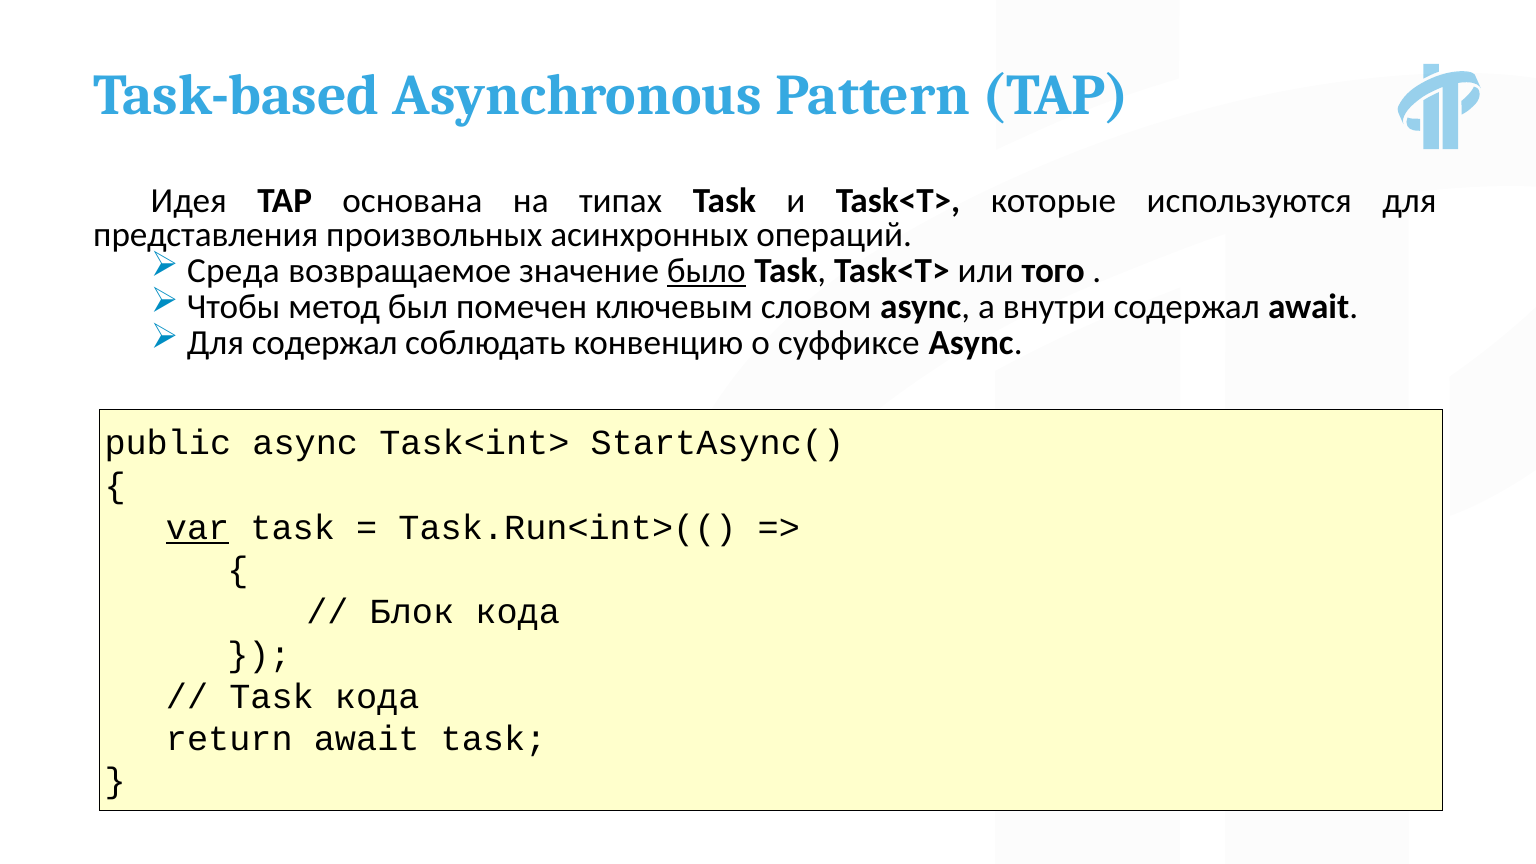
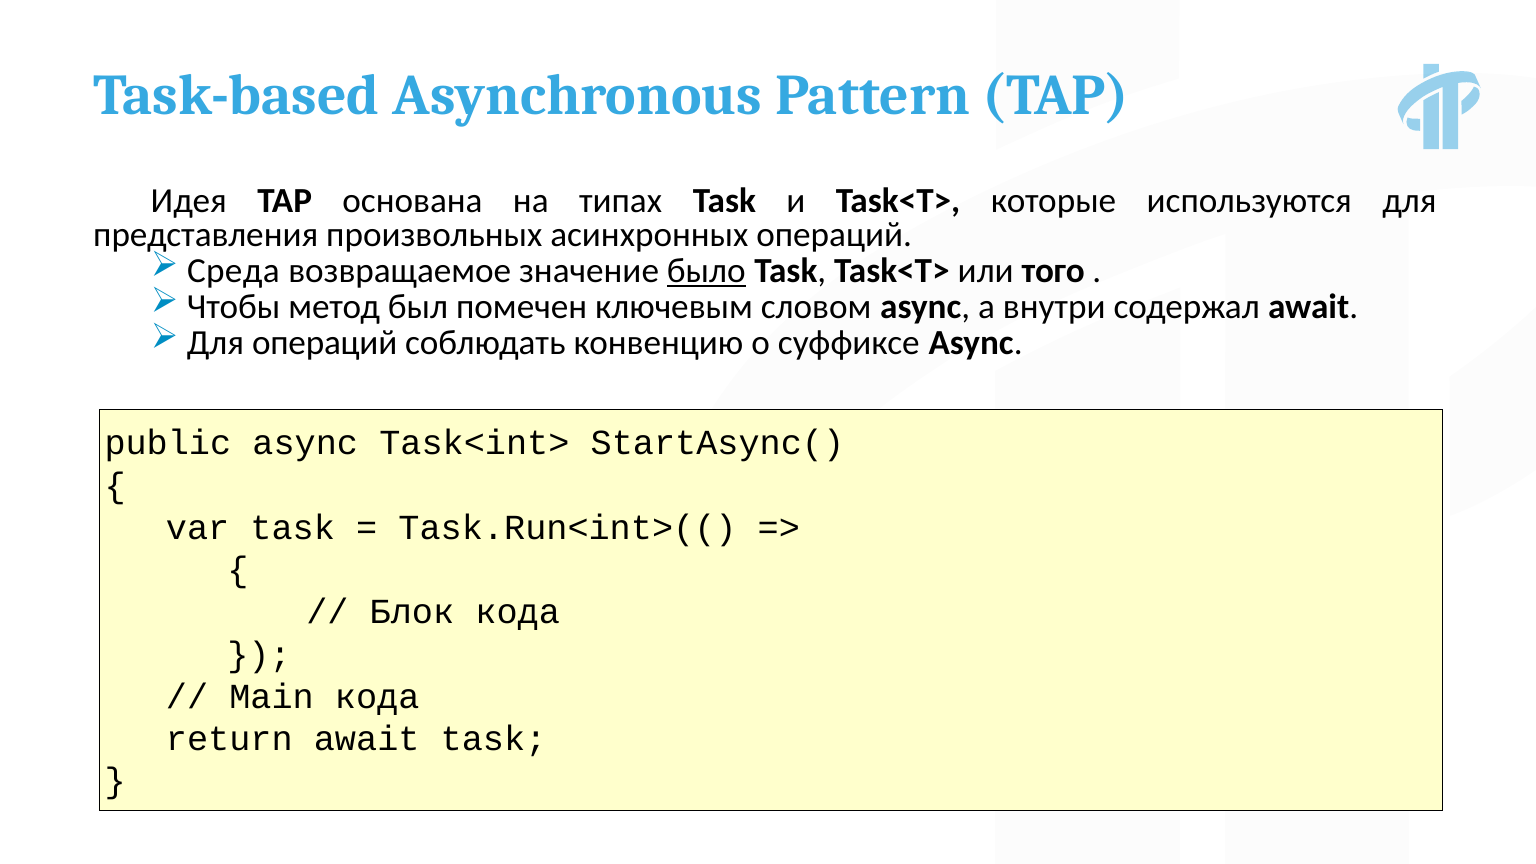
Для содержал: содержал -> операций (325, 343)
var underline: present -> none (198, 528)
Task: Task -> Main (272, 697)
